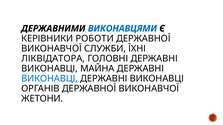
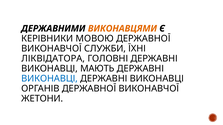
ВИКОНАВЦЯМИ colour: blue -> orange (122, 29)
РОБОТИ: РОБОТИ -> МОВОЮ (95, 39)
МАЙНА: МАЙНА -> МАЮТЬ (97, 69)
